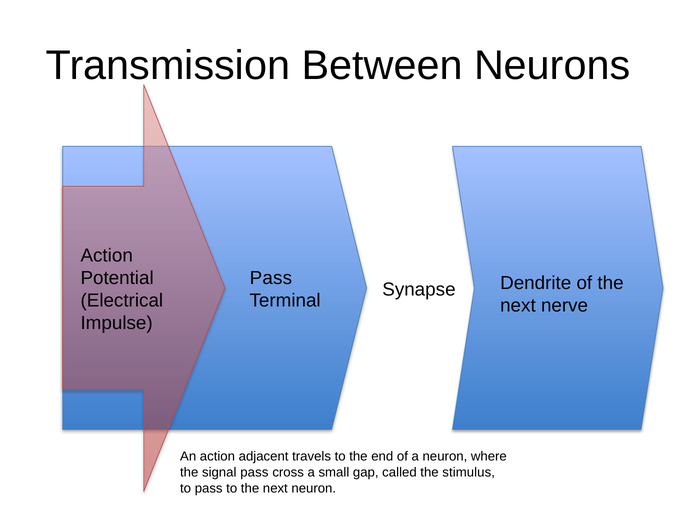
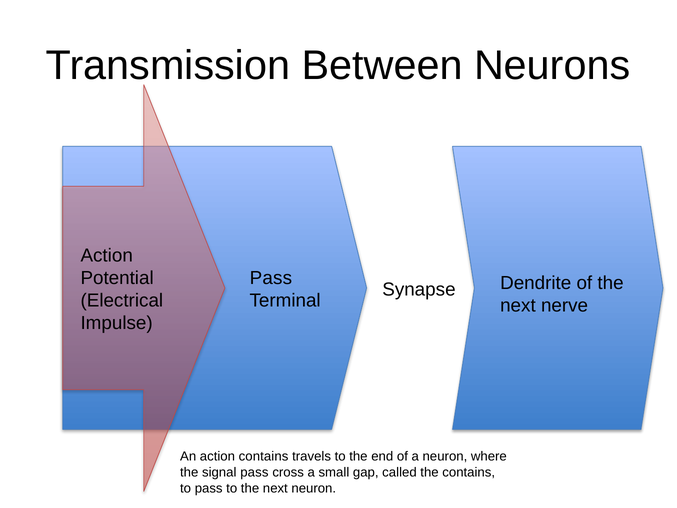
action adjacent: adjacent -> contains (264, 456)
the stimulus: stimulus -> contains (469, 472)
